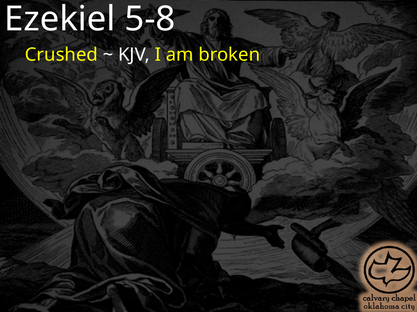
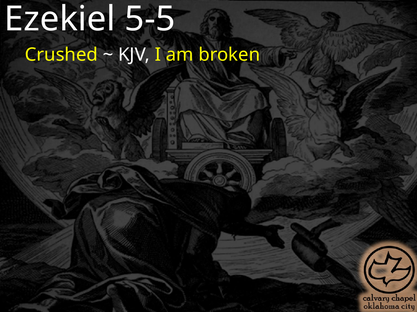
5-8: 5-8 -> 5-5 (150, 19)
